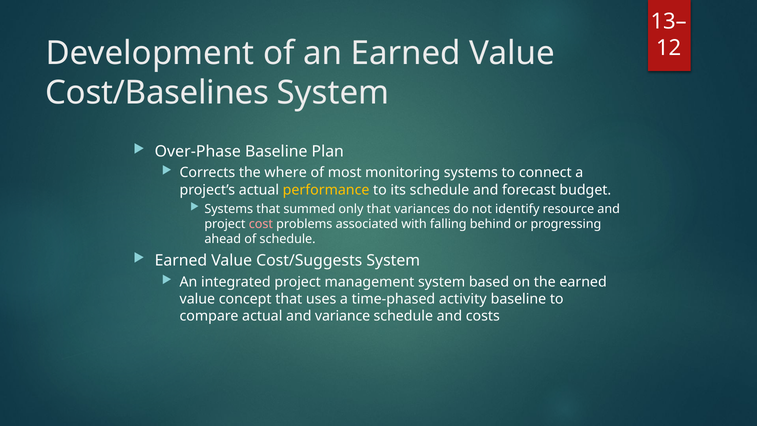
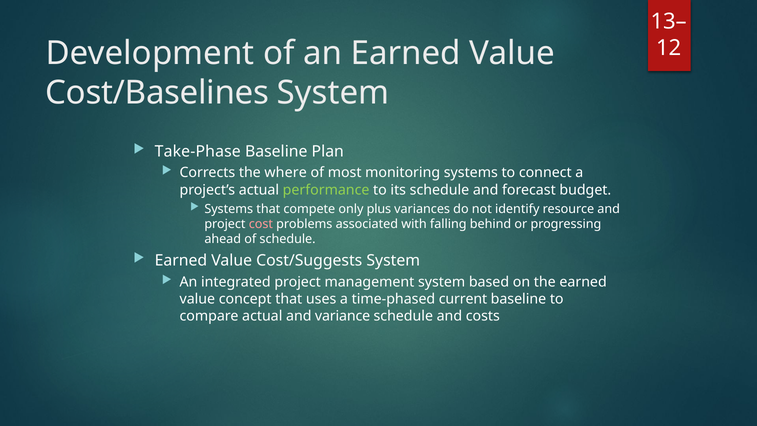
Over-Phase: Over-Phase -> Take-Phase (198, 151)
performance colour: yellow -> light green (326, 190)
summed: summed -> compete (309, 209)
only that: that -> plus (379, 209)
activity: activity -> current (463, 299)
